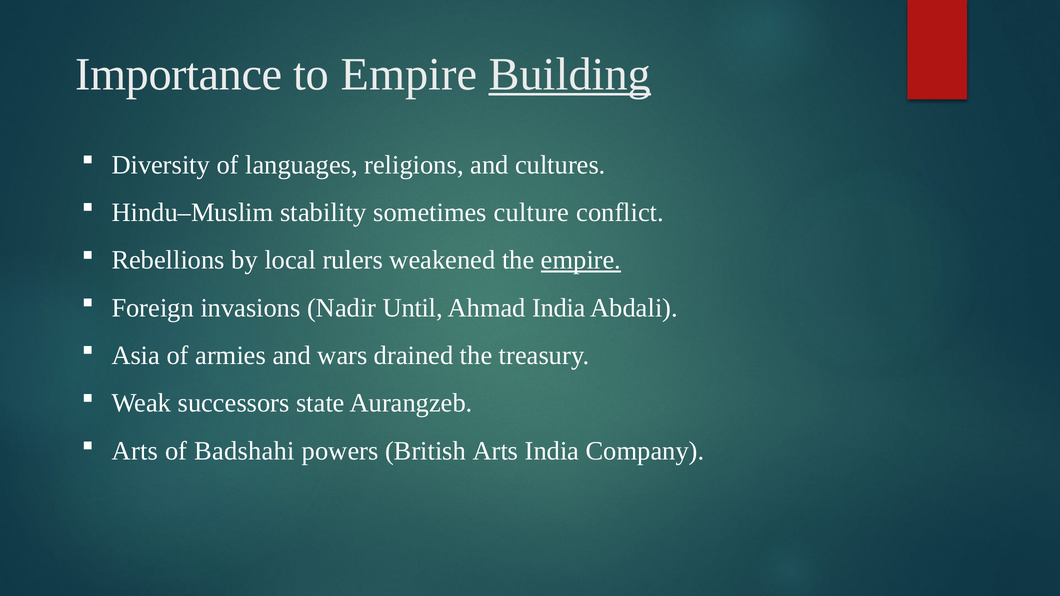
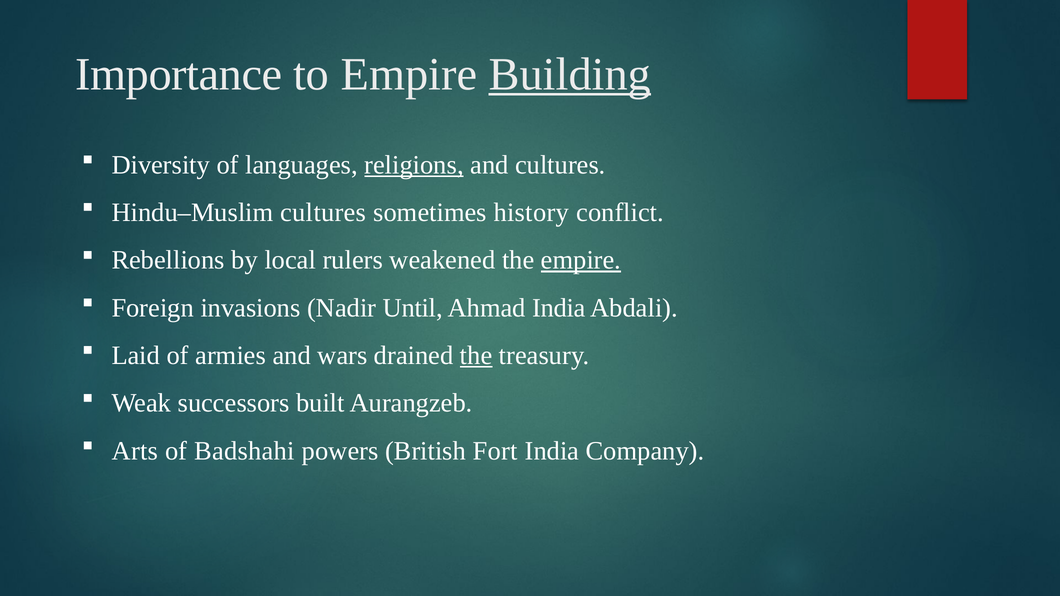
religions underline: none -> present (414, 165)
Hindu–Muslim stability: stability -> cultures (323, 213)
culture: culture -> history (531, 213)
Asia: Asia -> Laid (136, 356)
the underline: none -> present (476, 356)
state: state -> built (320, 403)
British Arts: Arts -> Fort (495, 451)
